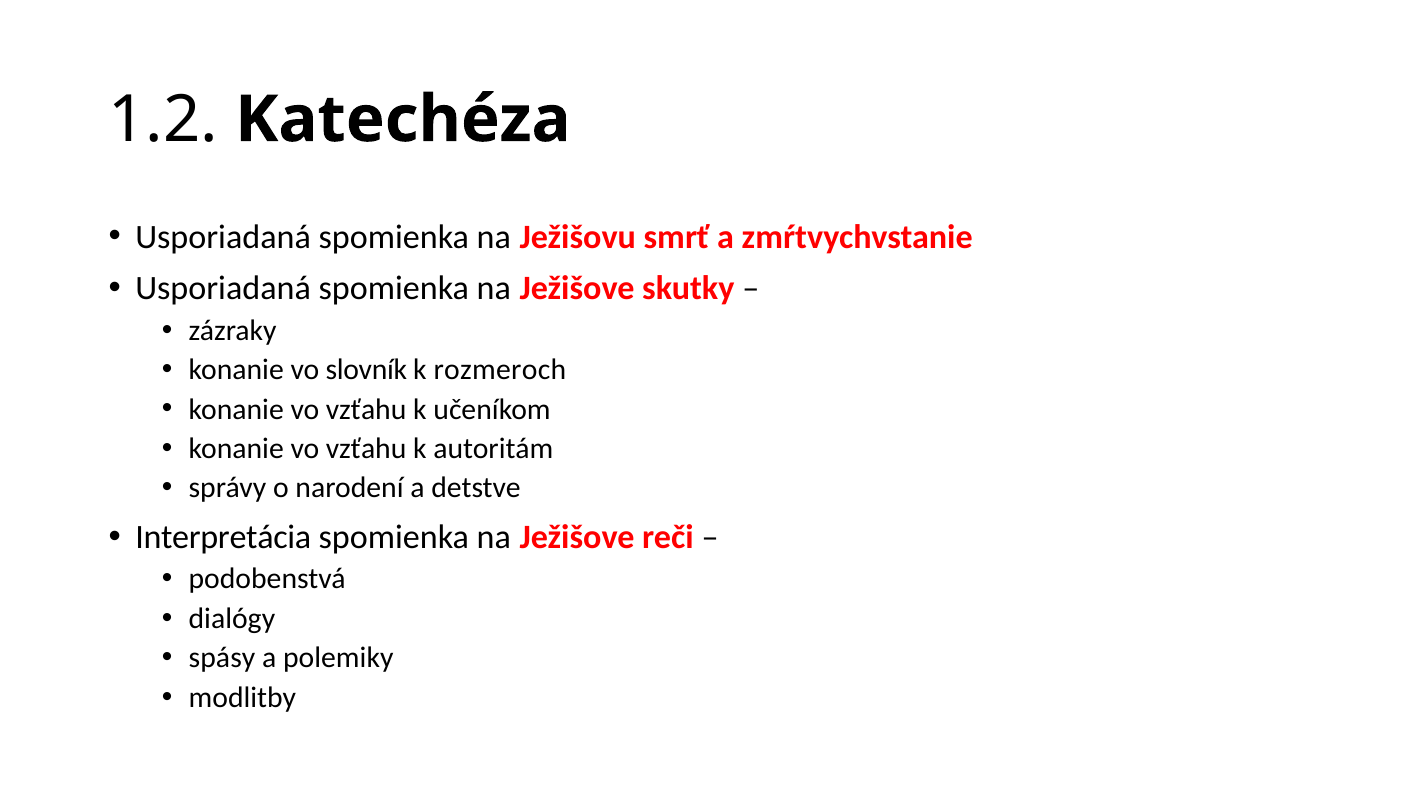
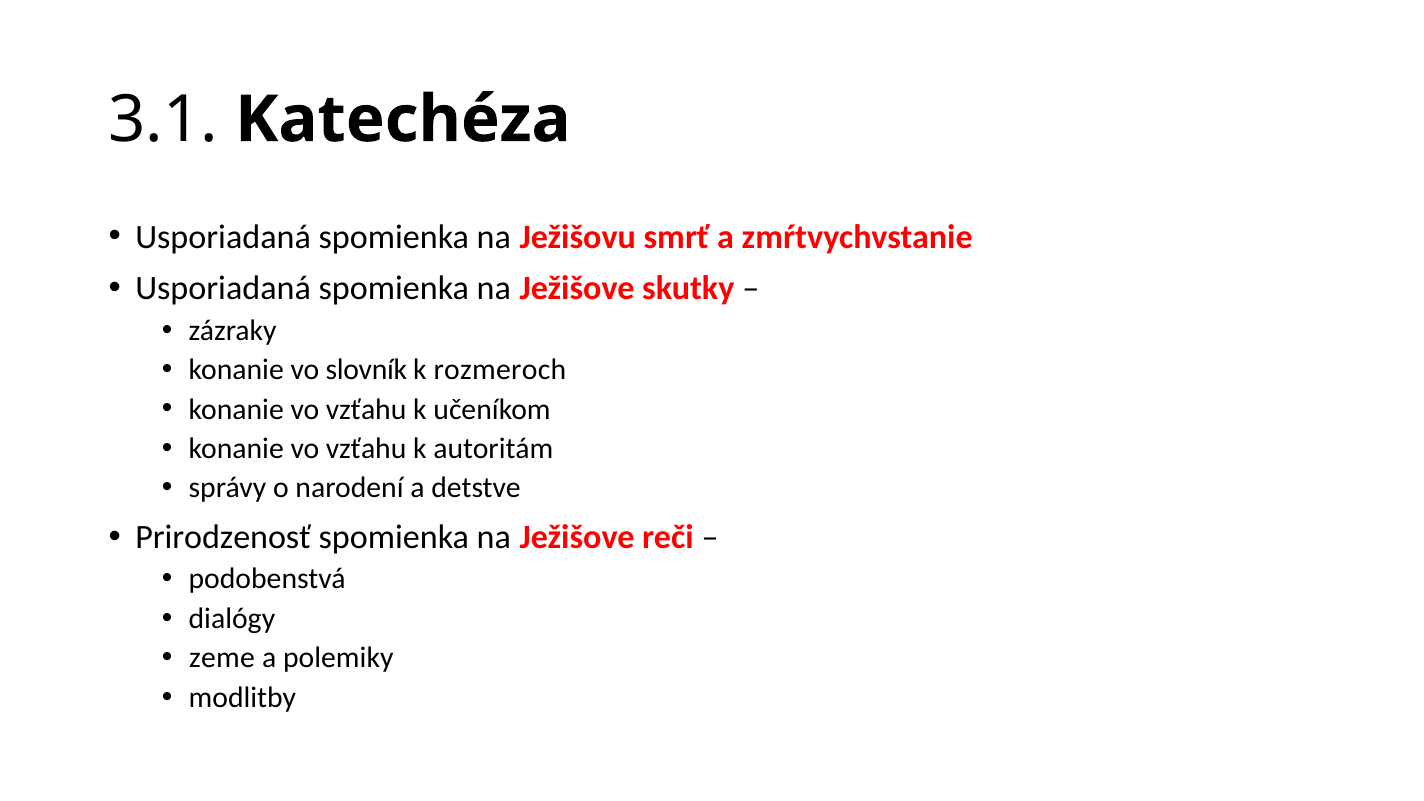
1.2: 1.2 -> 3.1 (163, 120)
Interpretácia: Interpretácia -> Prirodzenosť (223, 537)
spásy: spásy -> zeme (222, 658)
